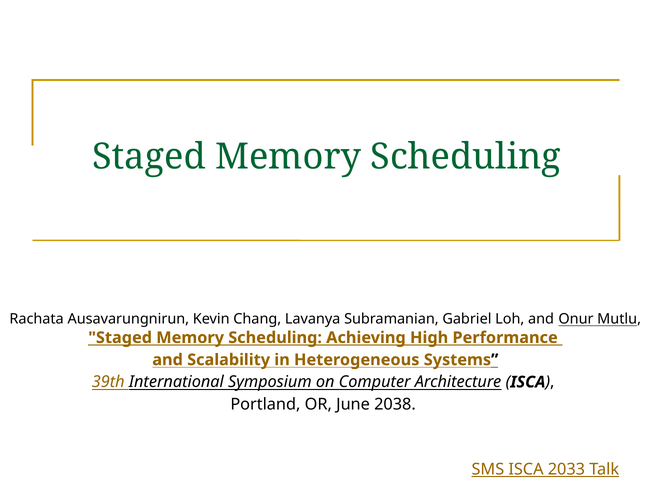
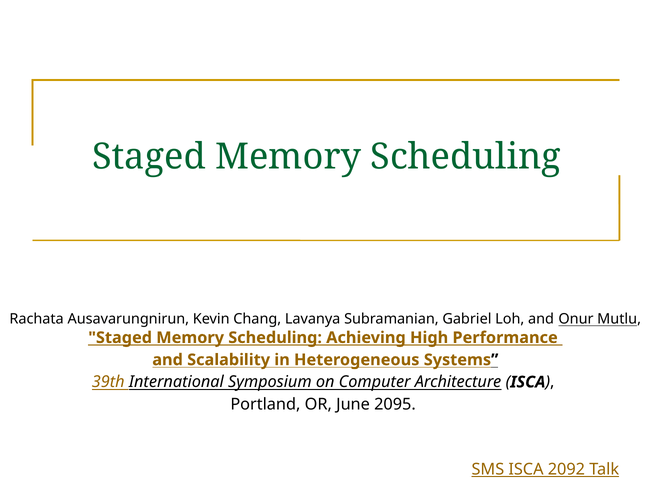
2038: 2038 -> 2095 (395, 404)
2033: 2033 -> 2092 (566, 469)
